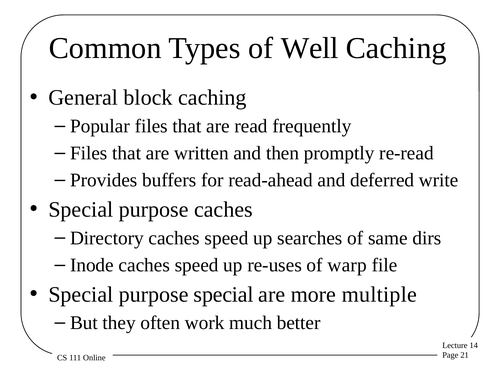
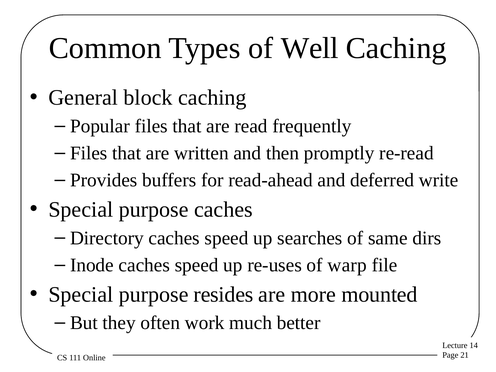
purpose special: special -> resides (224, 294)
multiple: multiple -> mounted (380, 294)
